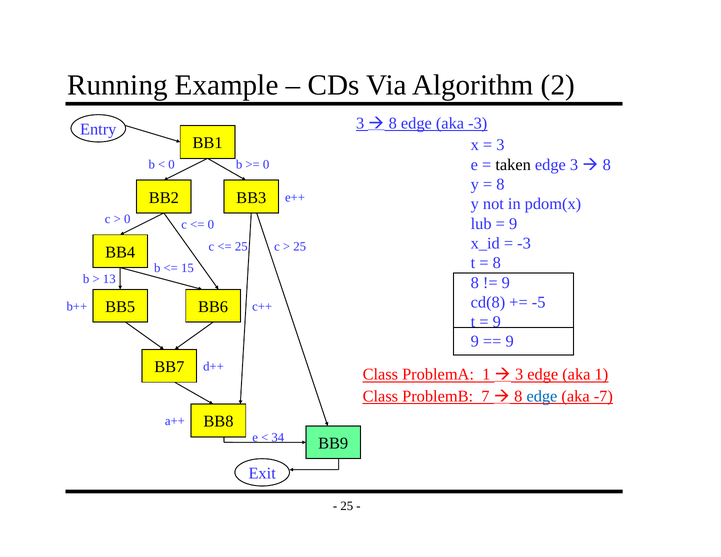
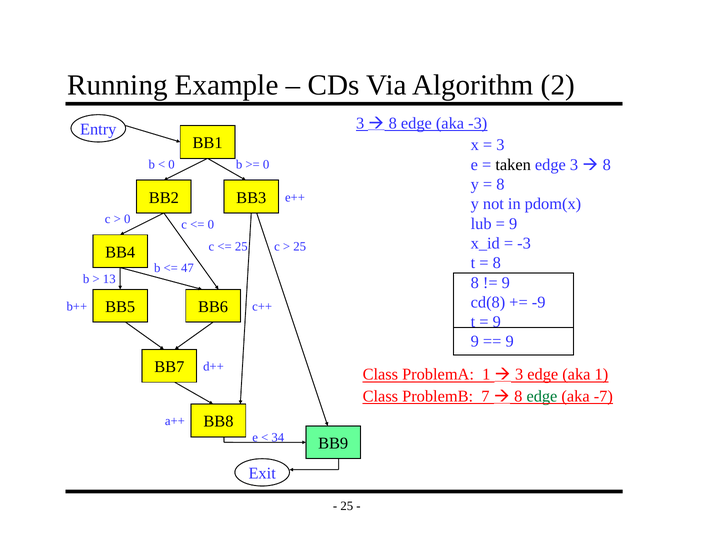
15: 15 -> 47 (187, 268)
-5: -5 -> -9 (539, 302)
edge colour: blue -> green (542, 397)
